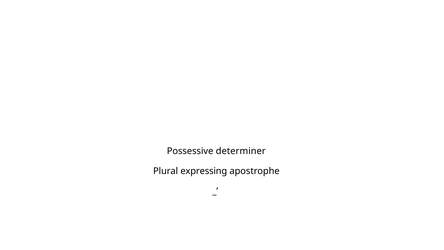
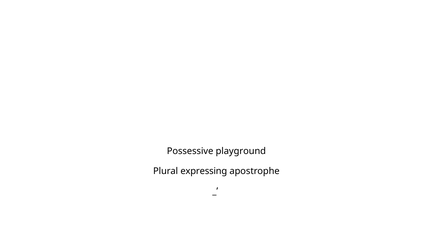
determiner: determiner -> playground (241, 151)
